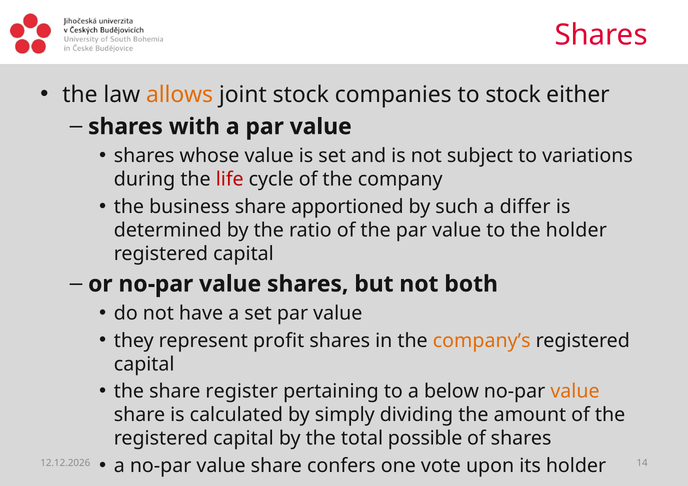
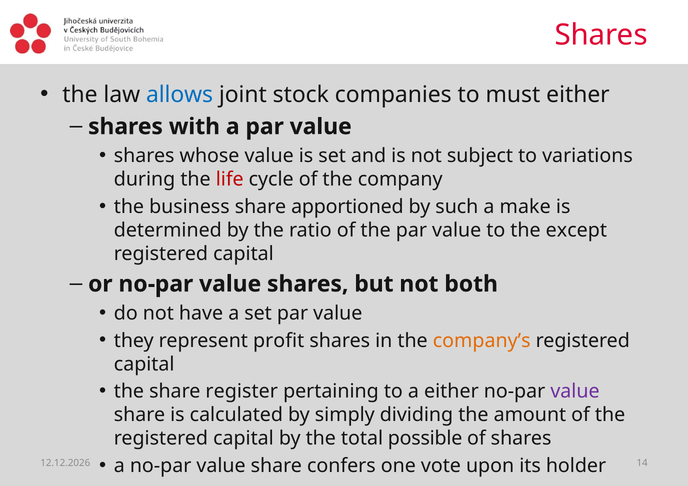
allows colour: orange -> blue (180, 95)
to stock: stock -> must (513, 95)
differ: differ -> make (525, 207)
the holder: holder -> except (576, 230)
a below: below -> either (451, 392)
value colour: orange -> purple (575, 392)
